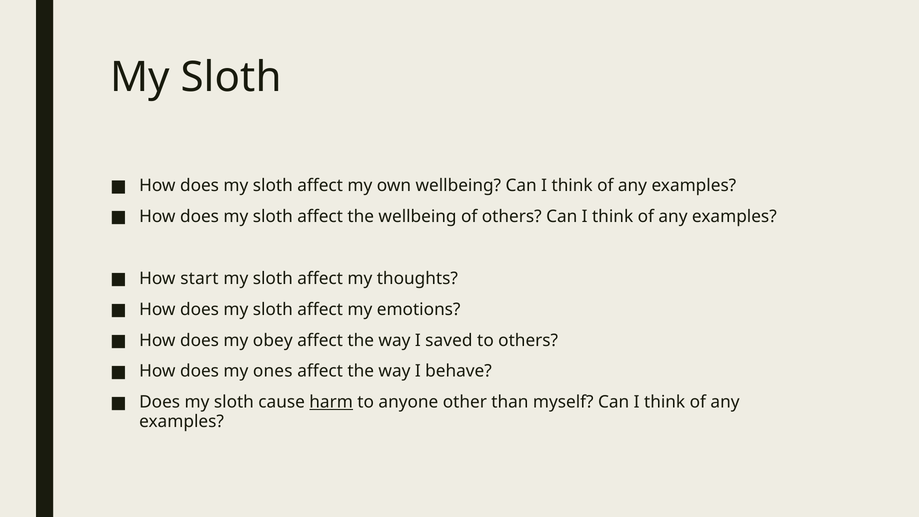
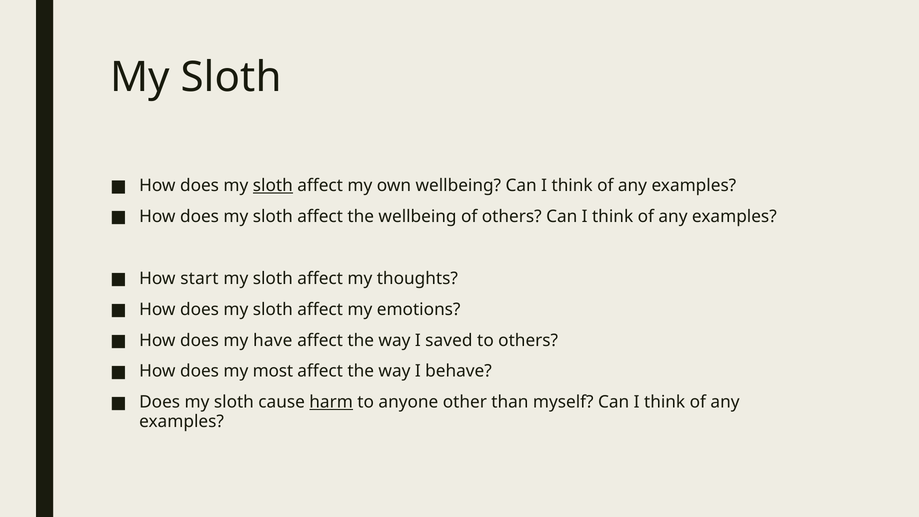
sloth underline: none -> present (273, 186)
obey: obey -> have (273, 340)
ones: ones -> most (273, 371)
